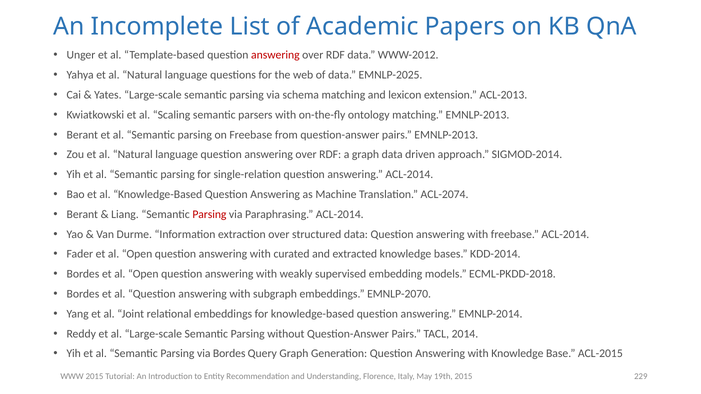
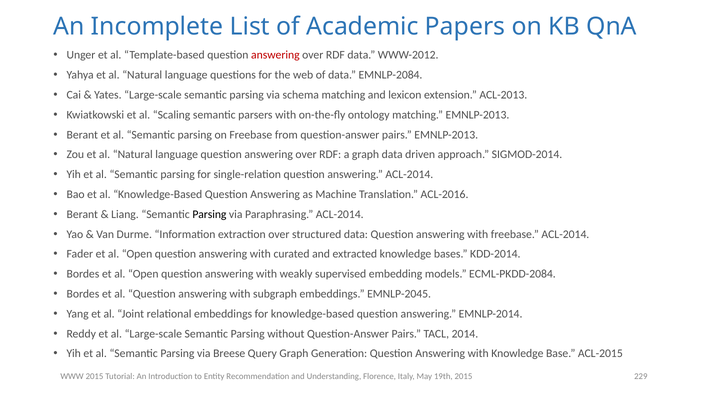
EMNLP-2025: EMNLP-2025 -> EMNLP-2084 (391, 75)
ACL-2074: ACL-2074 -> ACL-2016 (445, 195)
Parsing colour: red -> black (209, 214)
ECML-PKDD-2018: ECML-PKDD-2018 -> ECML-PKDD-2084 (512, 274)
EMNLP-2070: EMNLP-2070 -> EMNLP-2045 (399, 294)
via Bordes: Bordes -> Breese (229, 354)
